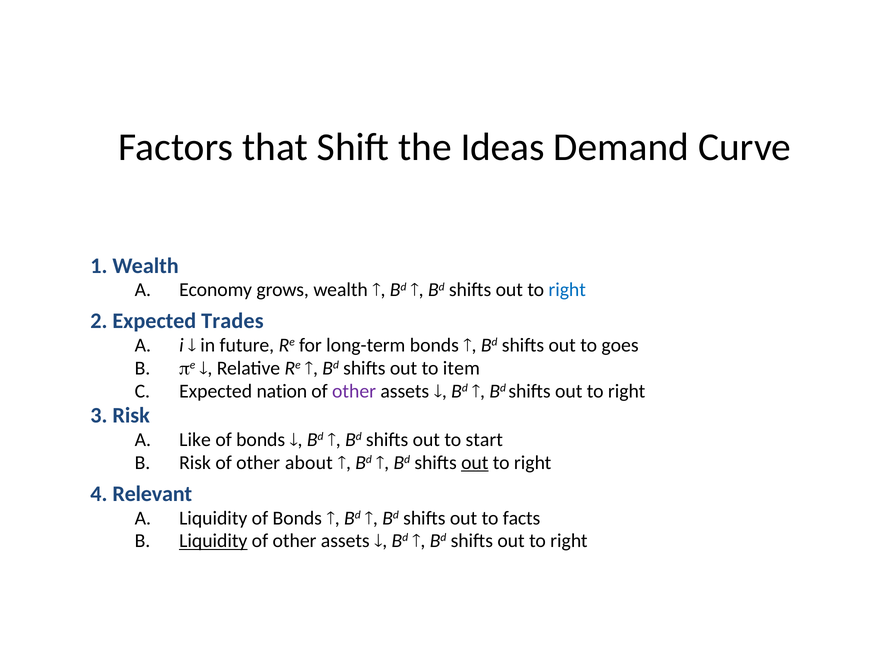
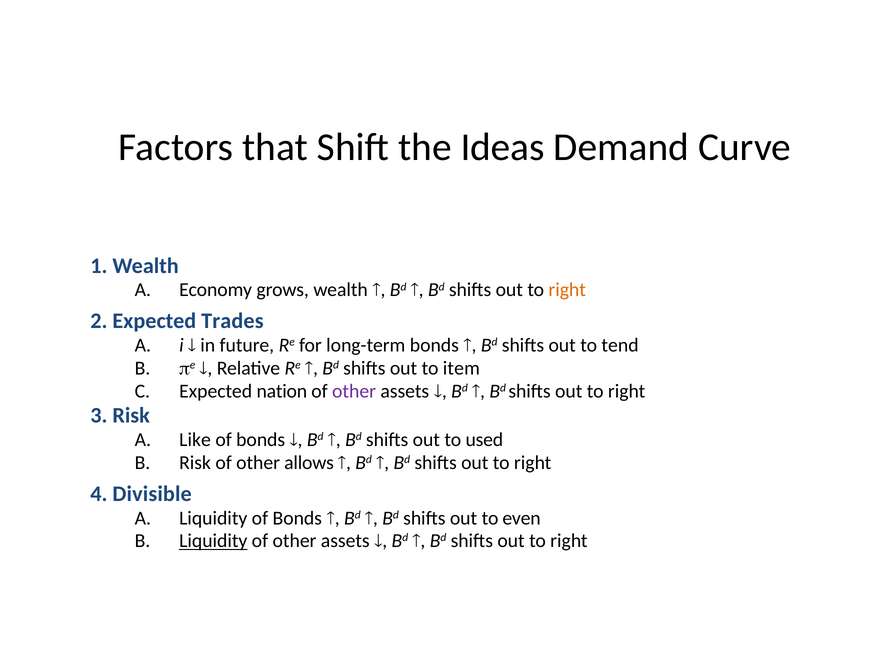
right colour: blue -> orange (567, 290)
goes: goes -> tend (620, 345)
start: start -> used (484, 440)
about: about -> allows (309, 463)
out underline: present -> none (475, 463)
Relevant: Relevant -> Divisible (152, 494)
facts: facts -> even (522, 518)
